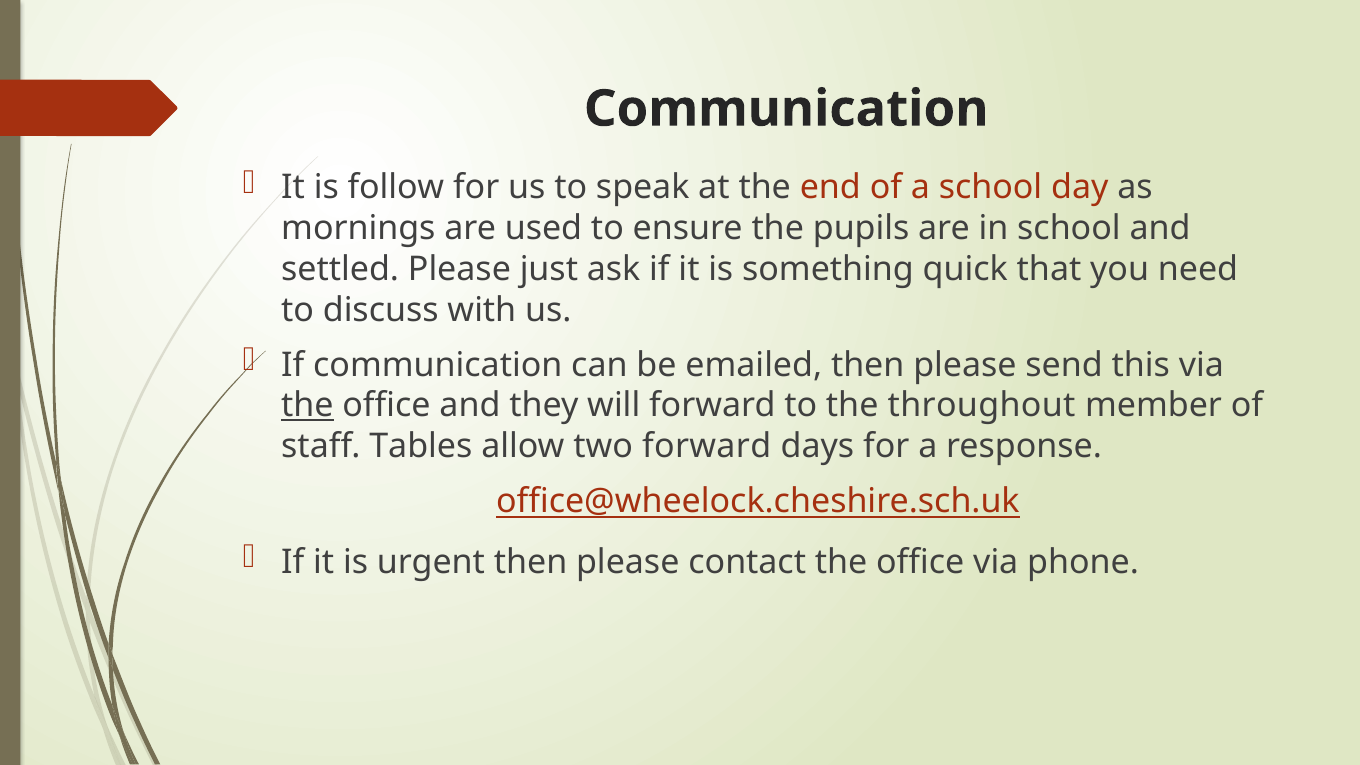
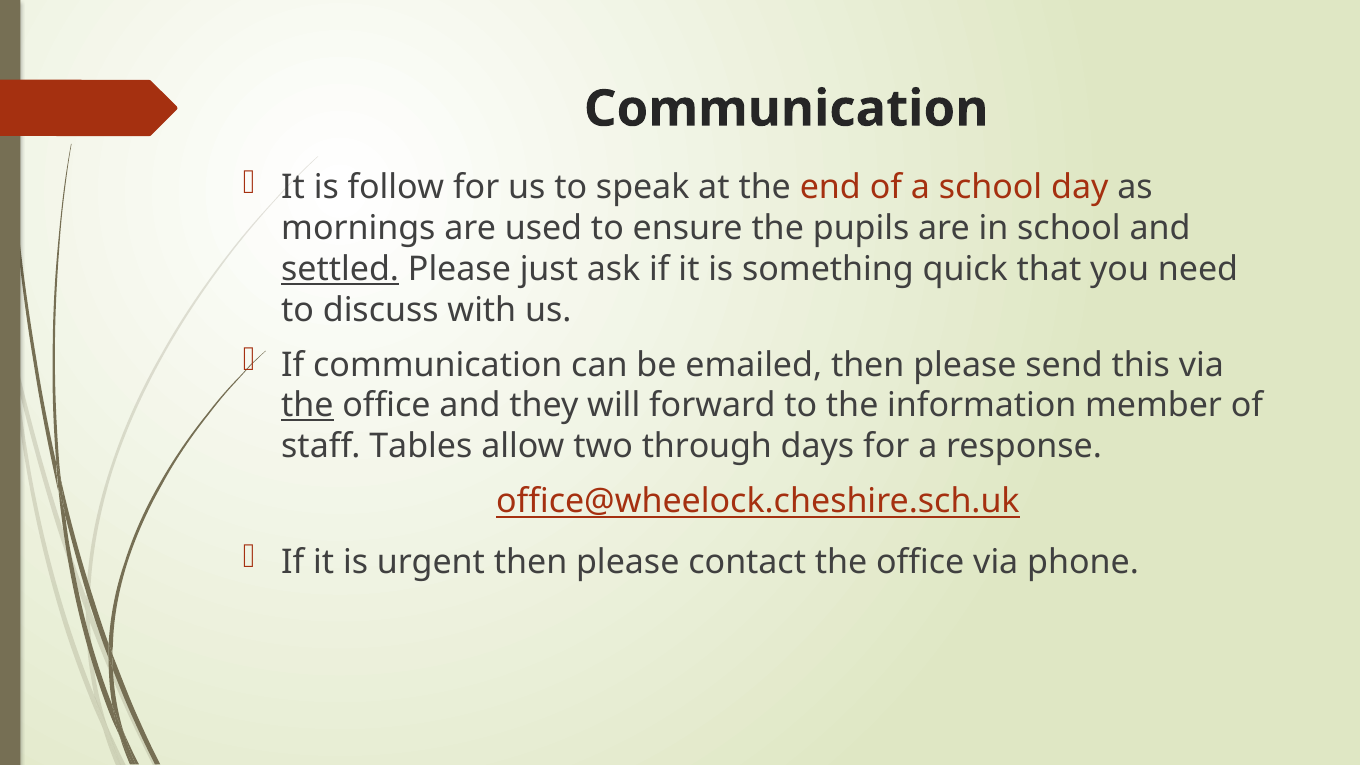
settled underline: none -> present (340, 269)
throughout: throughout -> information (982, 406)
two forward: forward -> through (707, 446)
